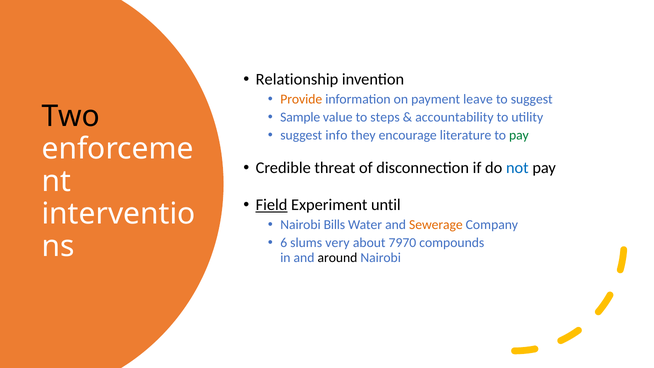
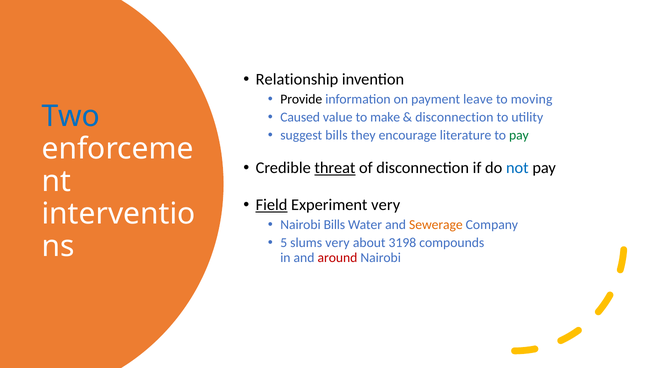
Provide colour: orange -> black (301, 99)
to suggest: suggest -> moving (532, 99)
Two colour: black -> blue (71, 116)
Sample: Sample -> Caused (300, 117)
steps: steps -> make (385, 117)
accountability: accountability -> disconnection (454, 117)
suggest info: info -> bills (336, 135)
threat underline: none -> present (335, 168)
Experiment until: until -> very (386, 205)
6: 6 -> 5 (284, 243)
7970: 7970 -> 3198 (402, 243)
around colour: black -> red (337, 257)
